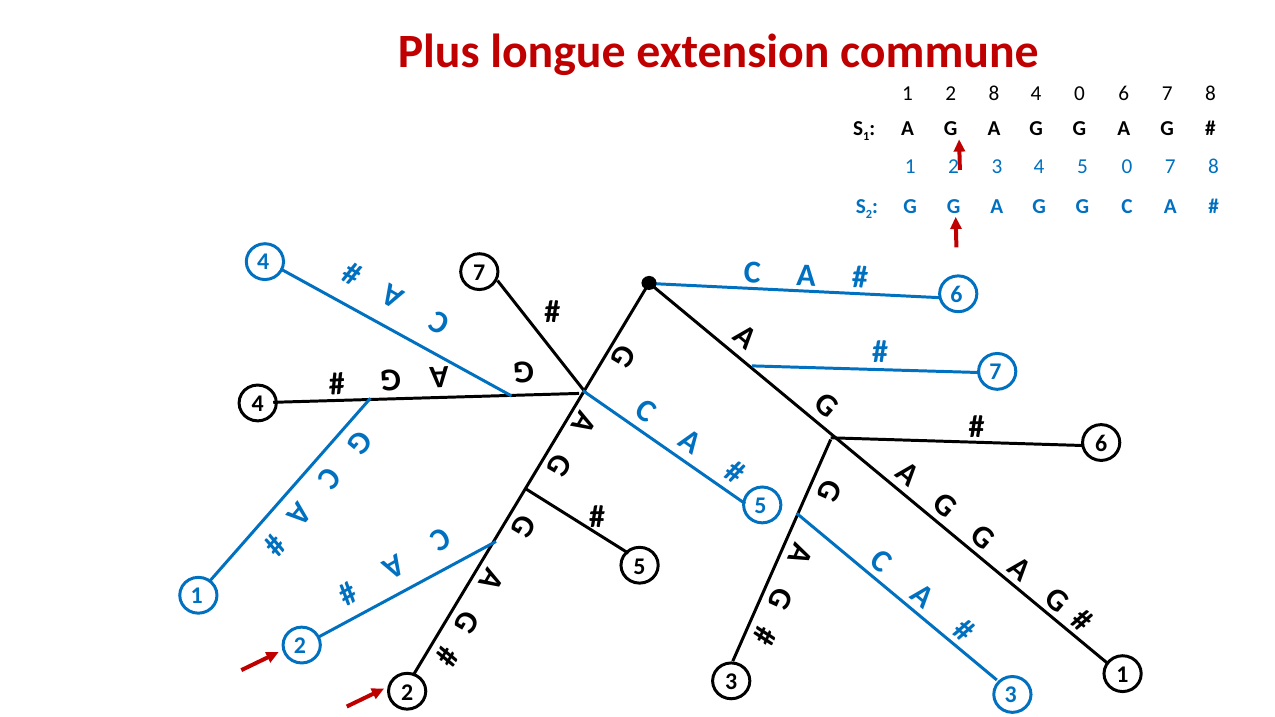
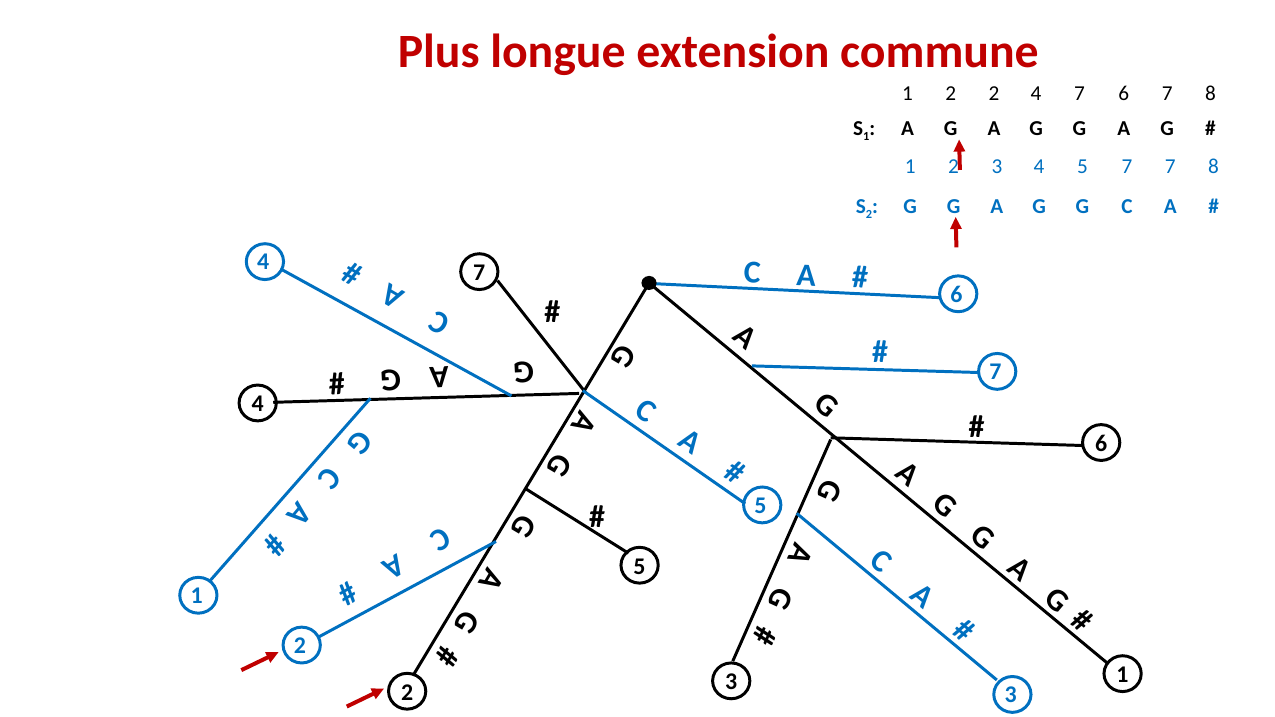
2 8: 8 -> 2 (994, 93)
4 0: 0 -> 7 (1079, 93)
5 0: 0 -> 7 (1127, 167)
